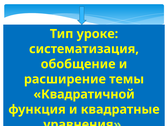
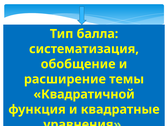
уроке: уроке -> балла (97, 34)
